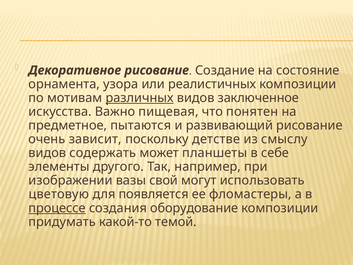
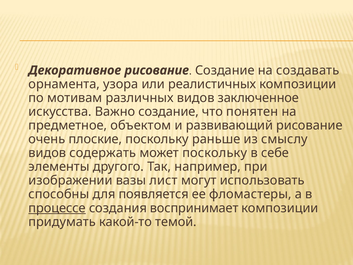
состояние: состояние -> создавать (308, 70)
различных underline: present -> none (140, 98)
Важно пищевая: пищевая -> создание (169, 112)
пытаются: пытаются -> объектом (141, 125)
зависит: зависит -> плоские (95, 139)
детстве: детстве -> раньше (216, 139)
может планшеты: планшеты -> поскольку (215, 153)
свой: свой -> лист (163, 180)
цветовую: цветовую -> способны (59, 194)
оборудование: оборудование -> воспринимает (194, 208)
